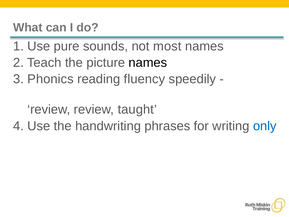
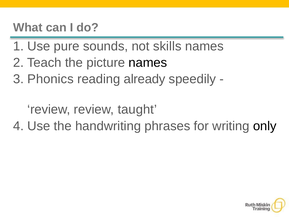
most: most -> skills (167, 46)
fluency: fluency -> already (145, 79)
only colour: blue -> black (265, 126)
